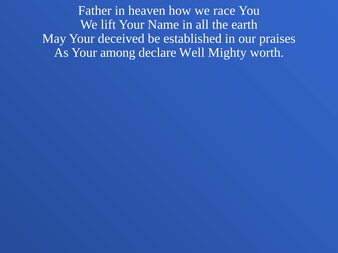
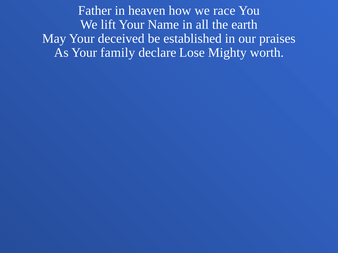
among: among -> family (118, 53)
Well: Well -> Lose (192, 53)
